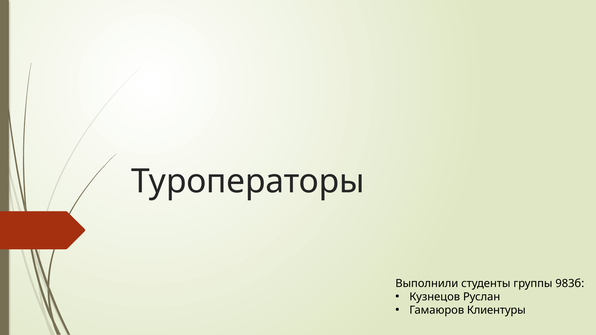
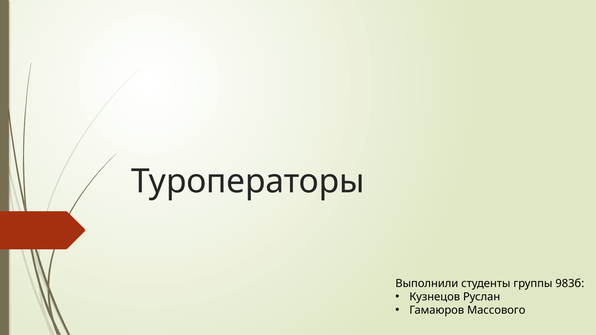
Клиентуры: Клиентуры -> Массового (496, 310)
